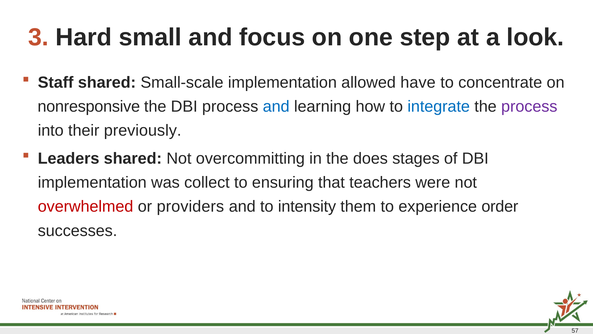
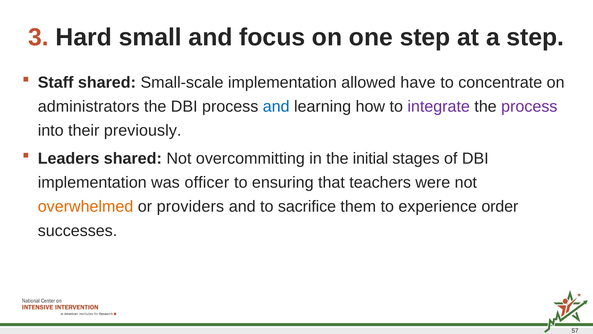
a look: look -> step (535, 37)
nonresponsive: nonresponsive -> administrators (89, 106)
integrate colour: blue -> purple (439, 106)
does: does -> initial (371, 158)
collect: collect -> officer (207, 182)
overwhelmed colour: red -> orange (86, 206)
intensity: intensity -> sacrifice (307, 206)
